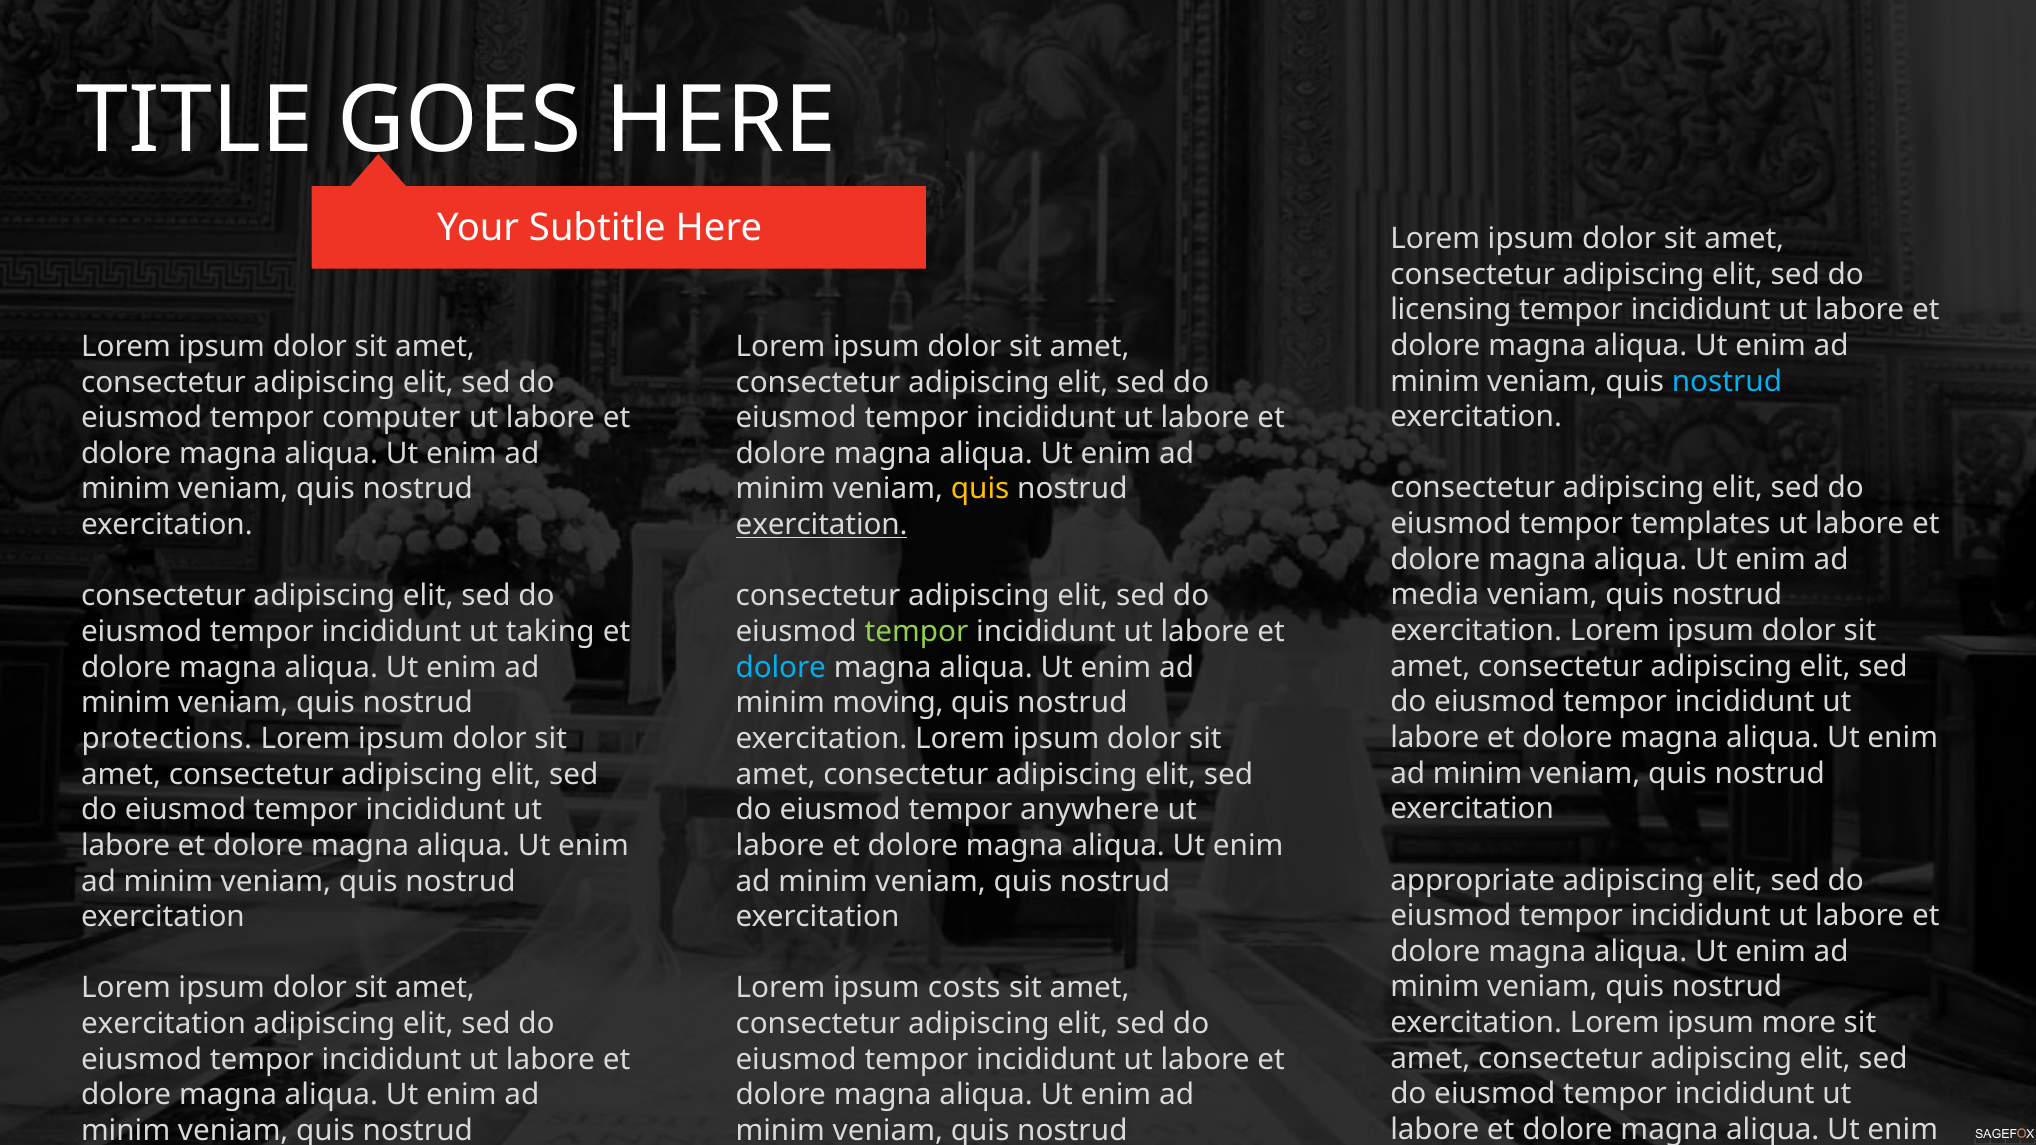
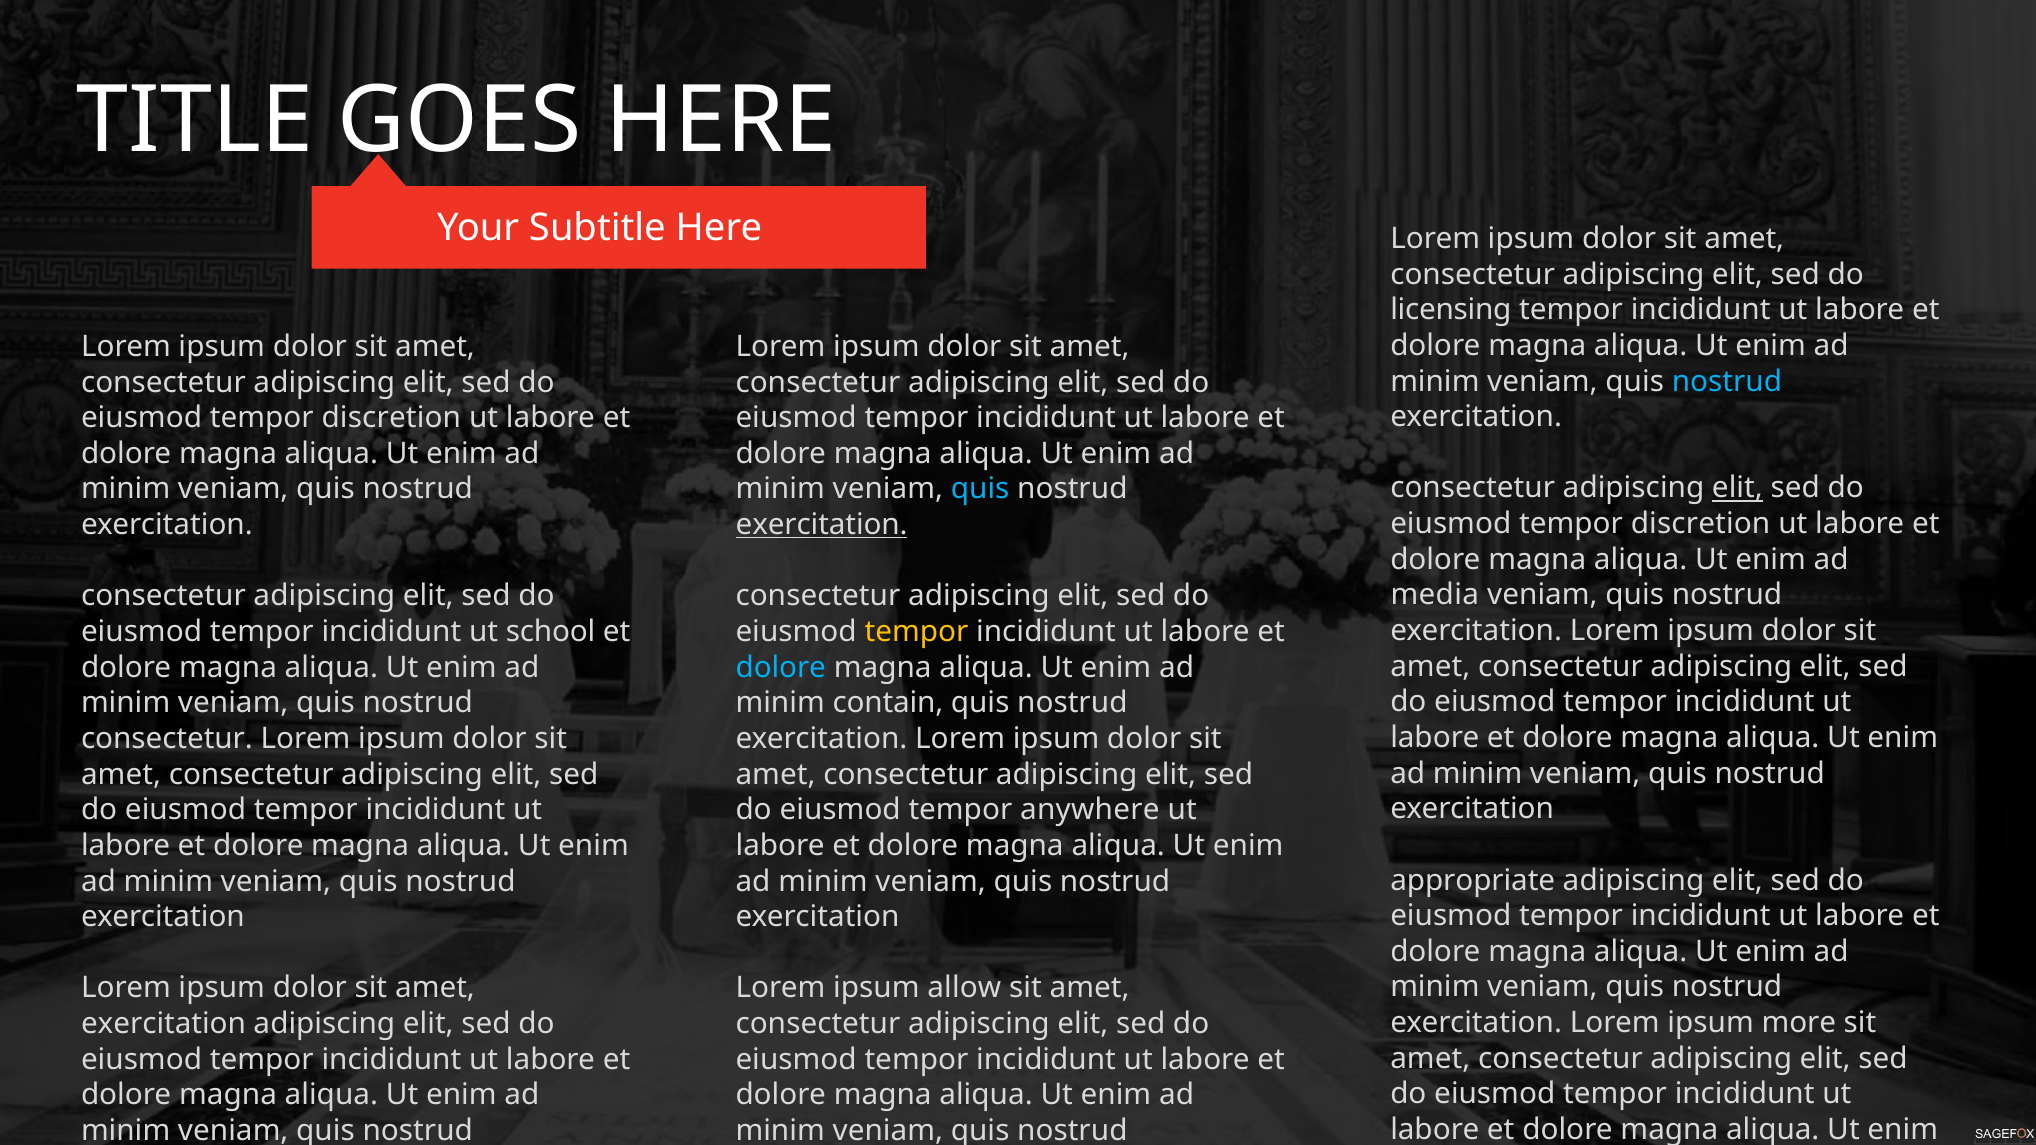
computer: computer -> discretion (391, 418)
elit underline: none -> present (1737, 488)
quis colour: yellow -> light blue (980, 489)
templates: templates -> discretion (1701, 524)
taking: taking -> school (551, 632)
tempor colour: light green -> yellow (916, 632)
moving: moving -> contain (888, 703)
protections: protections -> consectetur (167, 739)
costs: costs -> allow (964, 988)
